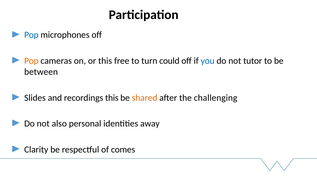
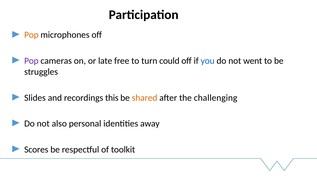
Pop colour: blue -> orange (31, 35)
Pop colour: orange -> purple (31, 61)
or this: this -> late (105, 61)
tutor: tutor -> went (253, 61)
between: between -> struggles (41, 72)
Clarity: Clarity -> Scores (36, 150)
comes: comes -> toolkit (123, 150)
